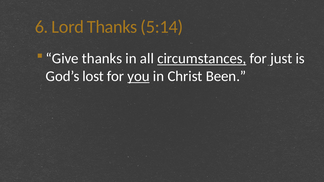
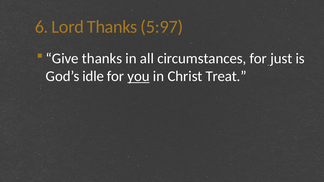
5:14: 5:14 -> 5:97 (162, 27)
circumstances underline: present -> none (202, 59)
lost: lost -> idle (93, 76)
Been: Been -> Treat (226, 76)
